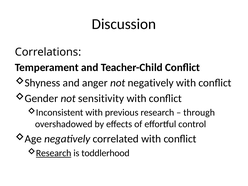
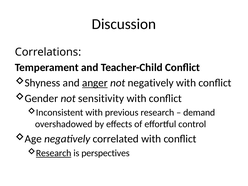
anger underline: none -> present (95, 83)
through: through -> demand (199, 113)
toddlerhood: toddlerhood -> perspectives (105, 153)
